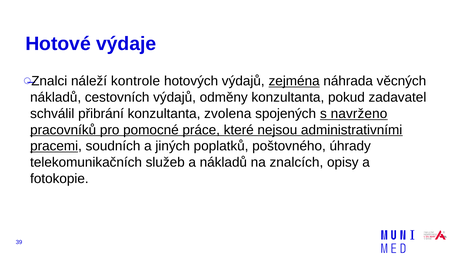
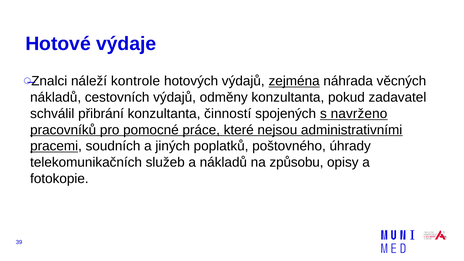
zvolena: zvolena -> činností (228, 114)
znalcích: znalcích -> způsobu (296, 162)
